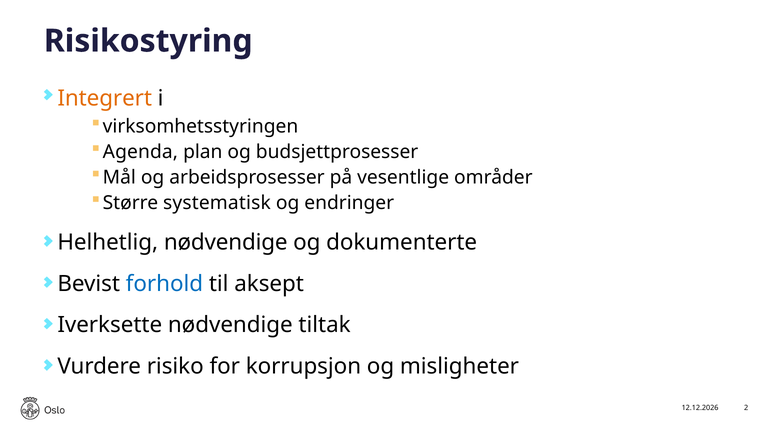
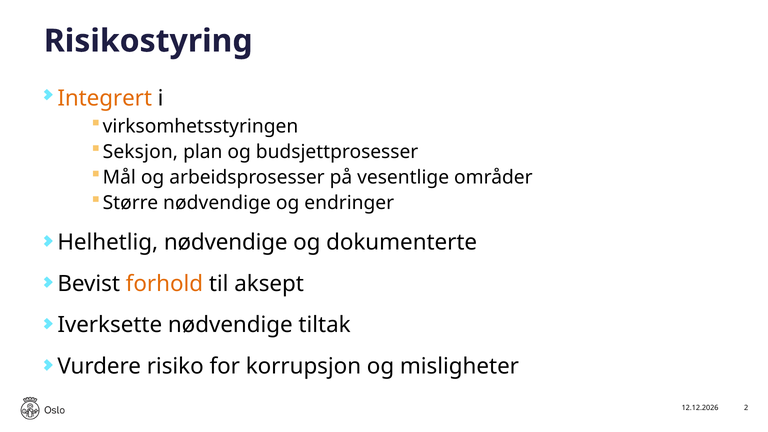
Agenda: Agenda -> Seksjon (140, 152)
Større systematisk: systematisk -> nødvendige (217, 203)
forhold colour: blue -> orange (164, 284)
